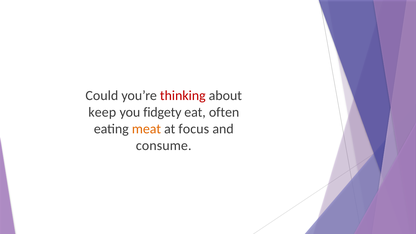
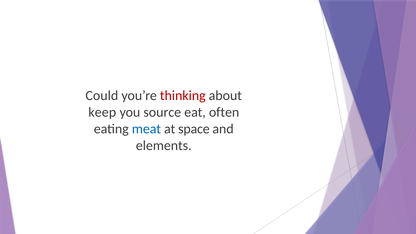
fidgety: fidgety -> source (162, 112)
meat colour: orange -> blue (146, 129)
focus: focus -> space (194, 129)
consume: consume -> elements (164, 146)
